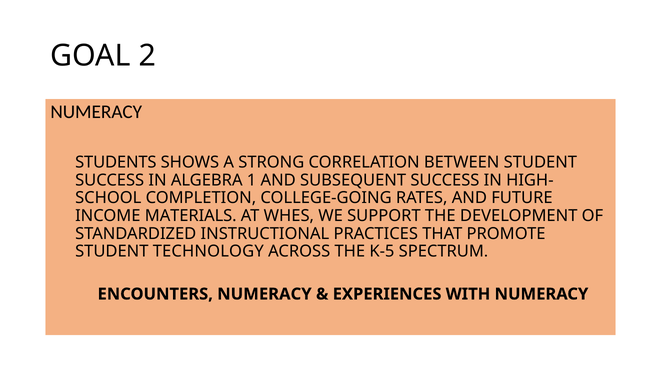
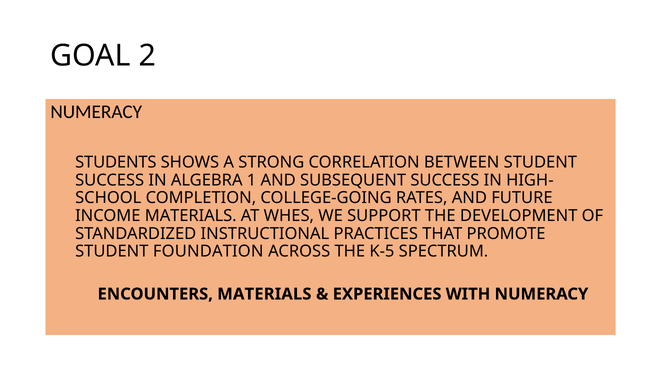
TECHNOLOGY: TECHNOLOGY -> FOUNDATION (208, 251)
ENCOUNTERS NUMERACY: NUMERACY -> MATERIALS (264, 294)
